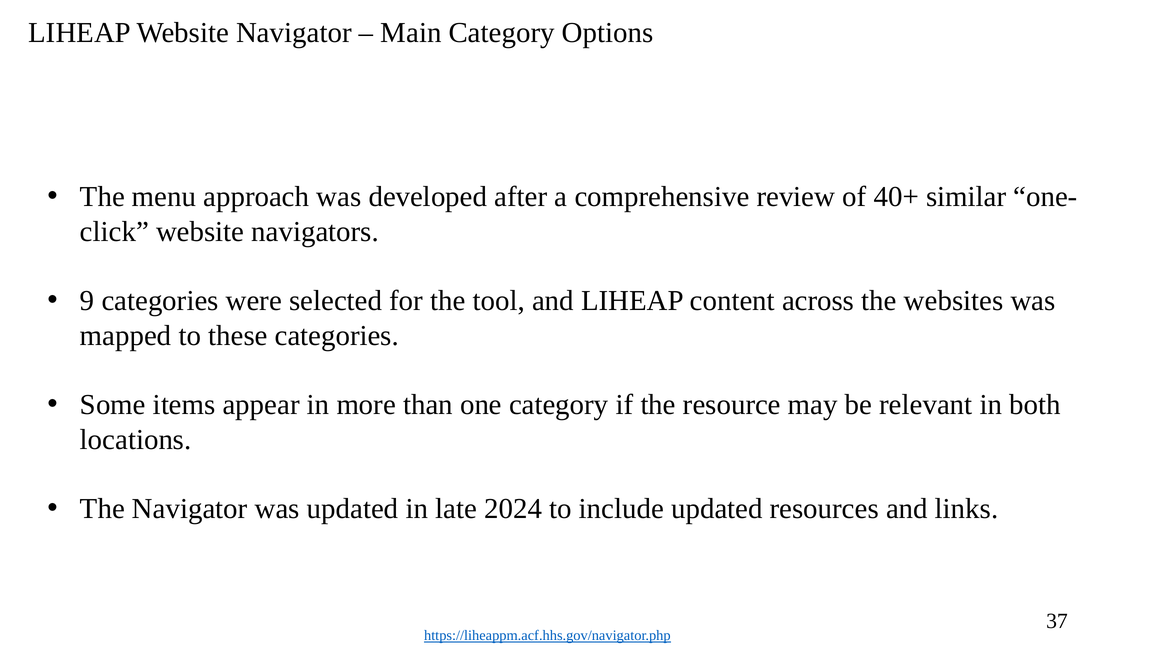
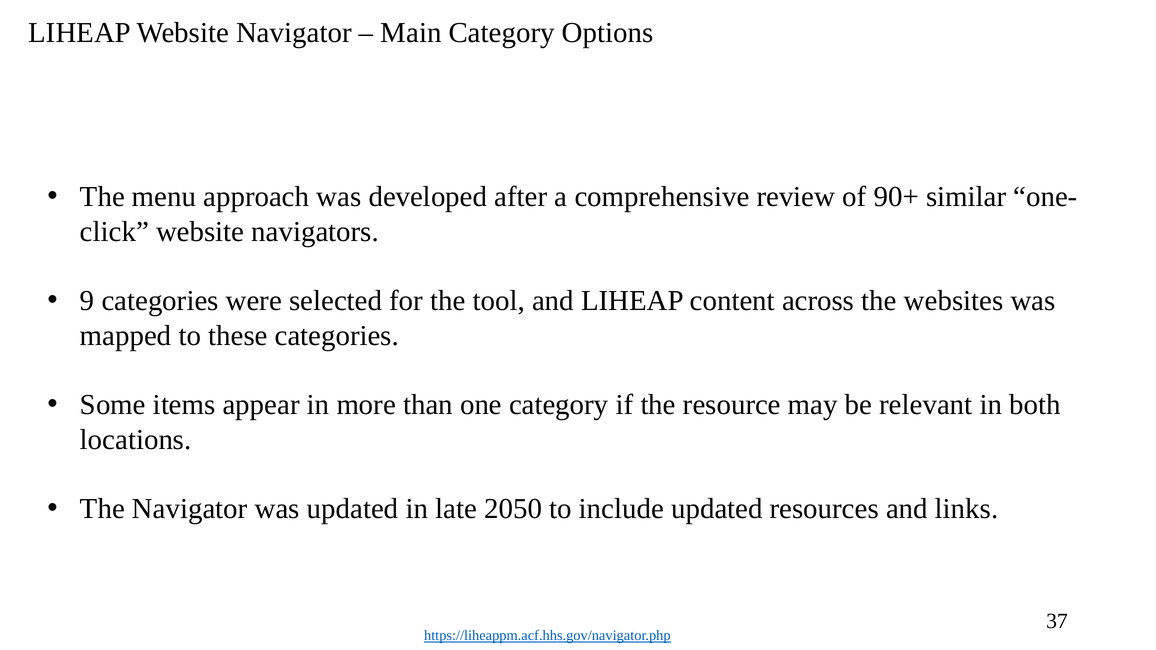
40+: 40+ -> 90+ (896, 197)
2024: 2024 -> 2050 (513, 509)
